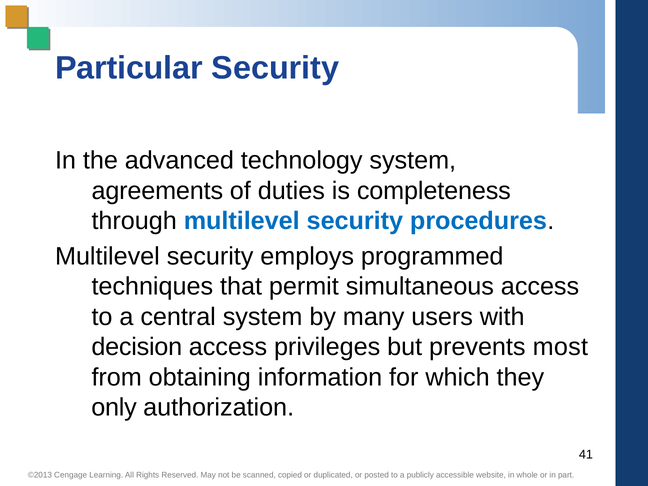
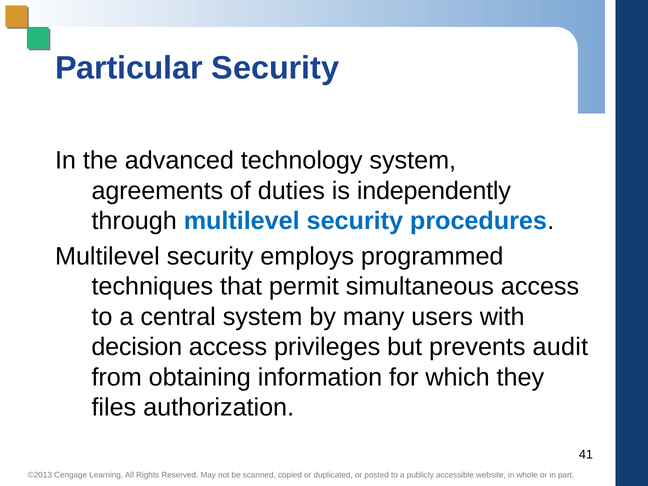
completeness: completeness -> independently (434, 191)
most: most -> audit (560, 347)
only: only -> files (114, 408)
